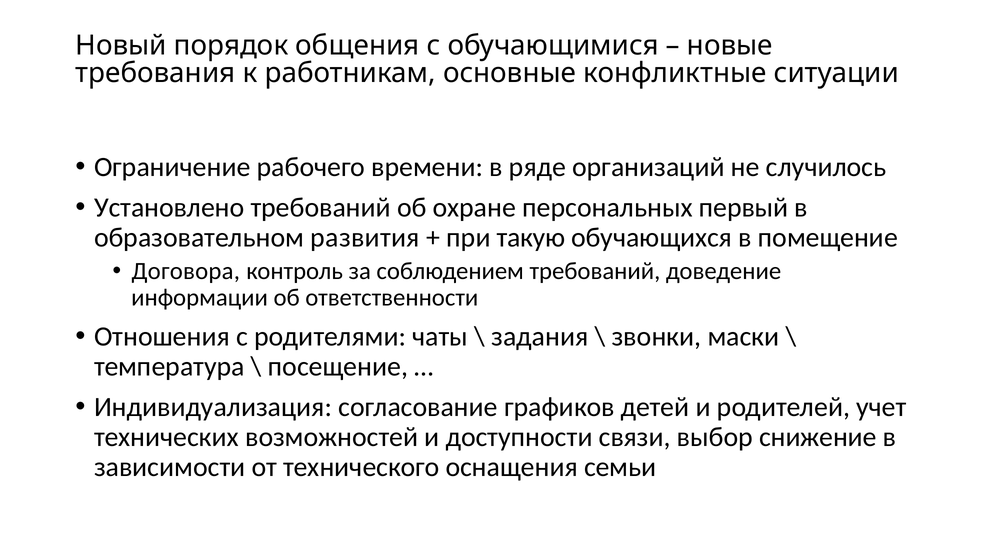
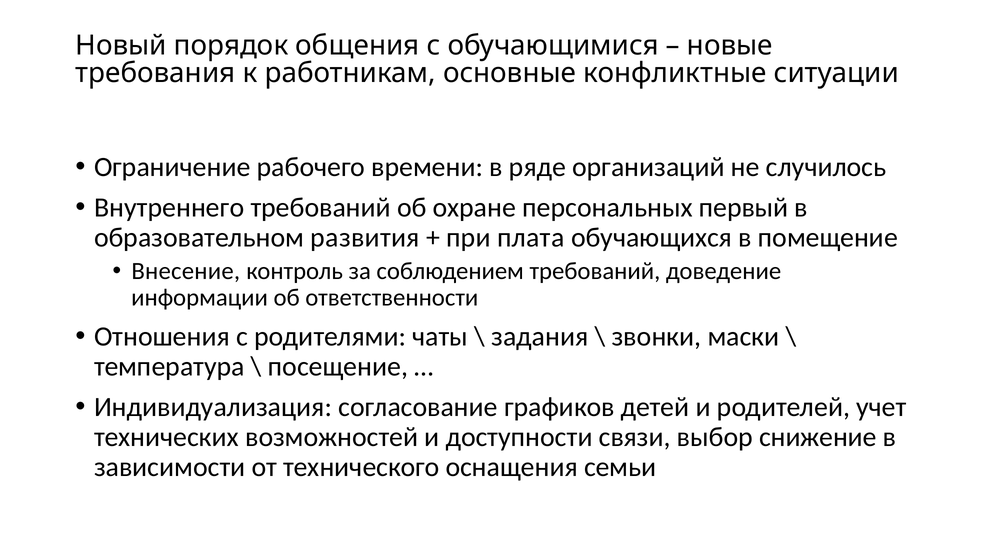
Установлено: Установлено -> Внутреннего (169, 207)
такую: такую -> плата (531, 237)
Договора: Договора -> Внесение (186, 271)
